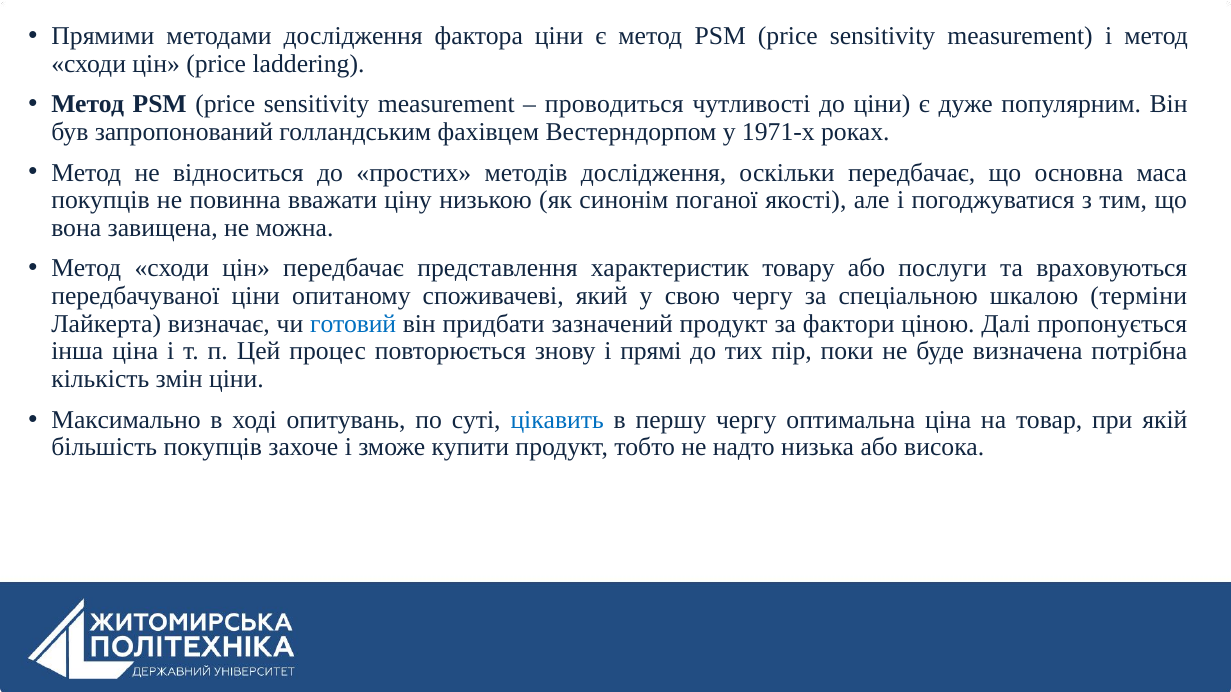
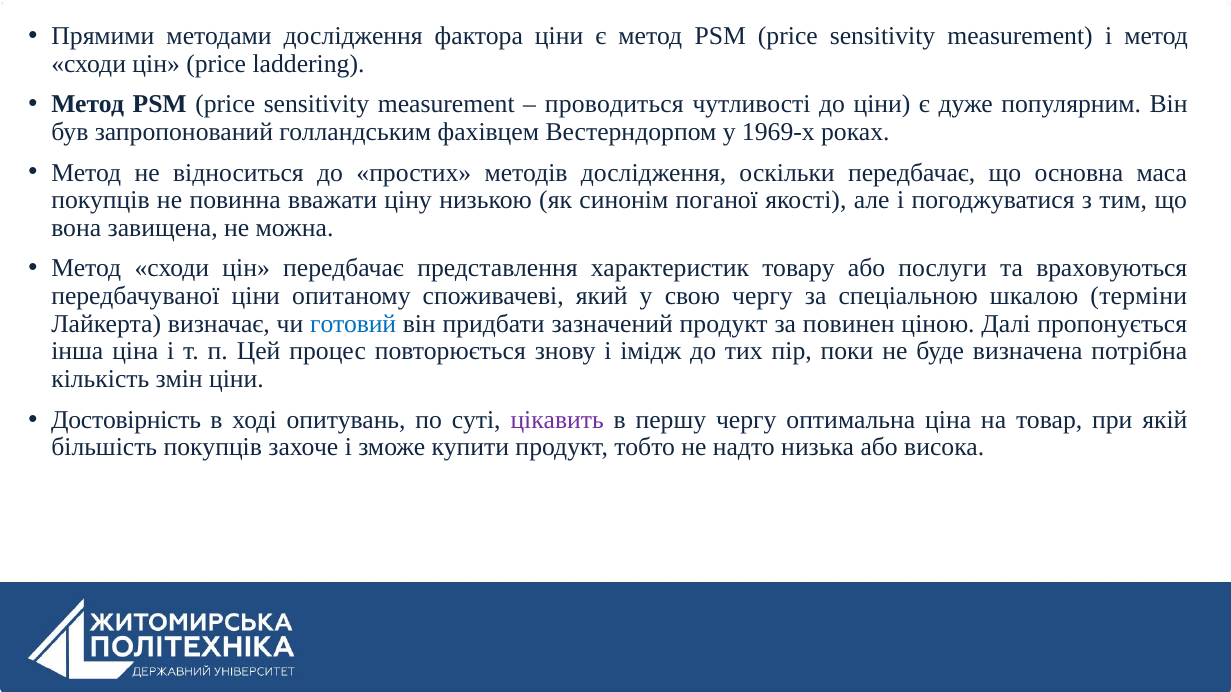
1971-х: 1971-х -> 1969-х (778, 132)
фактори: фактори -> повинен (849, 324)
прямі: прямі -> імідж (651, 352)
Максимально: Максимально -> Достовірність (126, 420)
цікавить colour: blue -> purple (557, 420)
